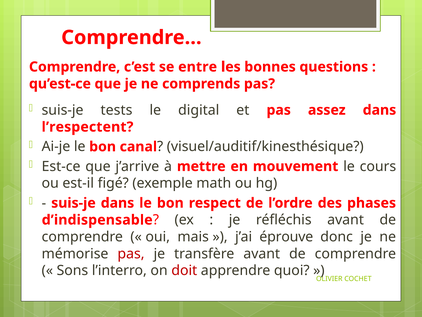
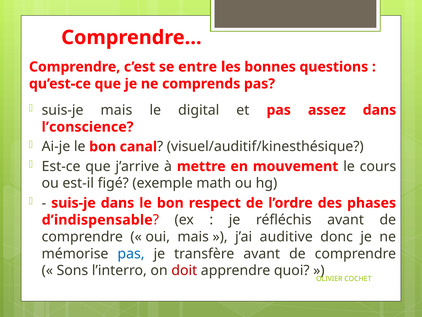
suis-je tests: tests -> mais (116, 110)
l’respectent: l’respectent -> l’conscience (88, 127)
éprouve: éprouve -> auditive (286, 236)
pas colour: red -> blue (131, 253)
